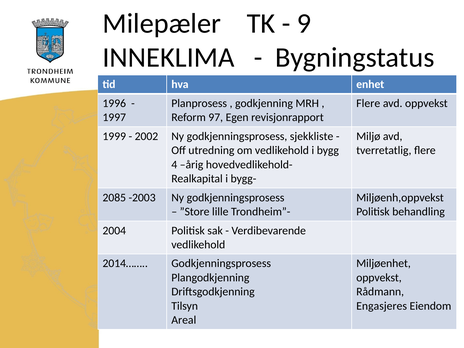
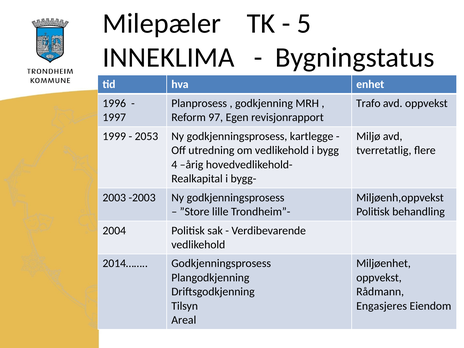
9: 9 -> 5 (304, 24)
Flere: Flere -> Trafo (368, 103)
2002: 2002 -> 2053 (146, 136)
sjekkliste: sjekkliste -> kartlegge (312, 136)
2085: 2085 -> 2003 (114, 198)
